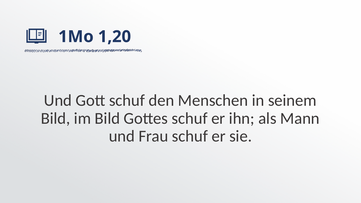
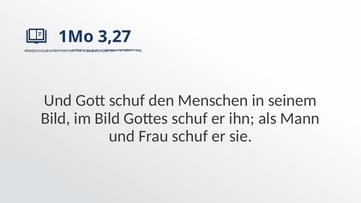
1,20: 1,20 -> 3,27 (114, 37)
